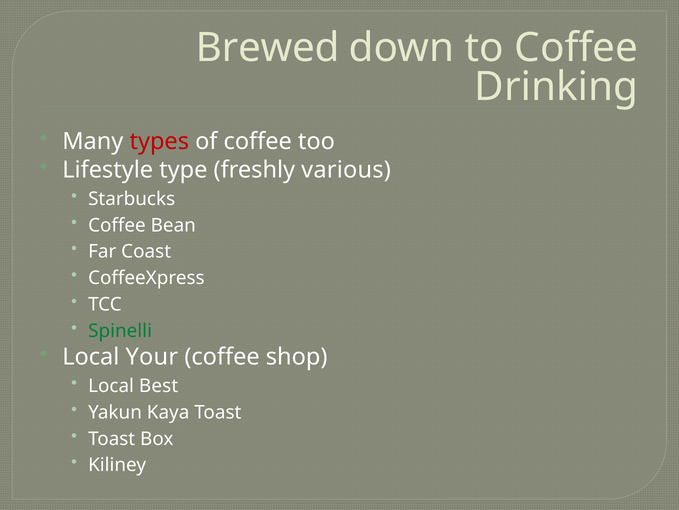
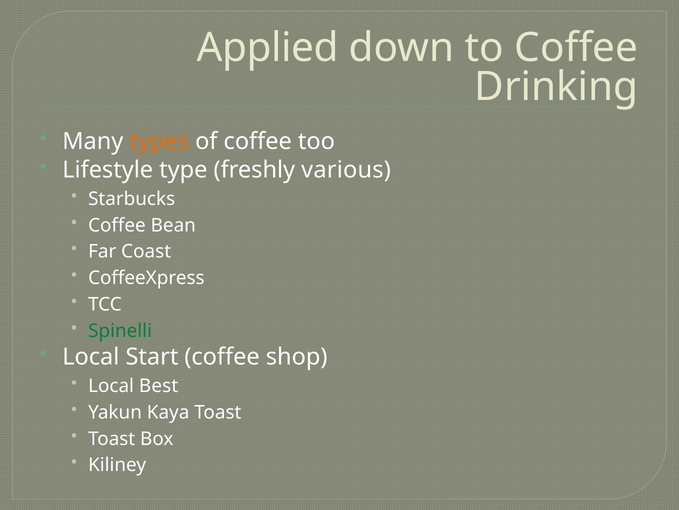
Brewed: Brewed -> Applied (268, 48)
types colour: red -> orange (159, 141)
Your: Your -> Start (152, 356)
